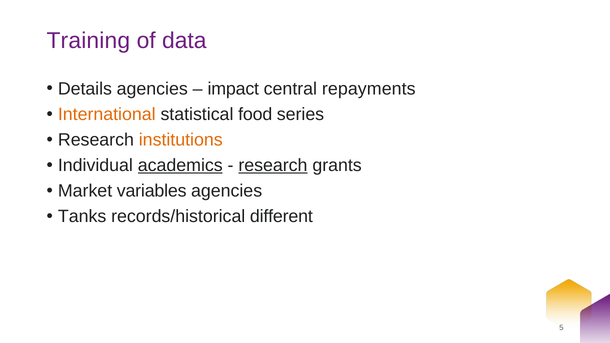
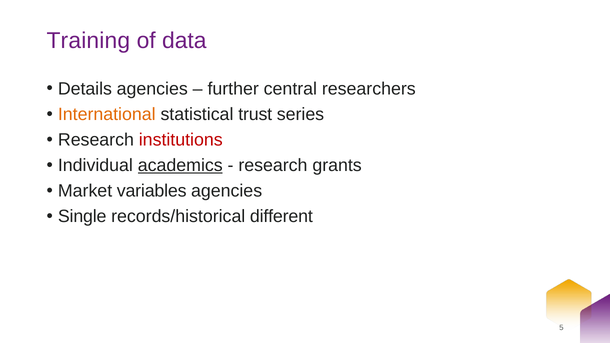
impact: impact -> further (233, 89)
repayments: repayments -> researchers (369, 89)
food: food -> trust (255, 114)
institutions colour: orange -> red (181, 140)
research underline: present -> none (273, 165)
Tanks: Tanks -> Single (82, 217)
